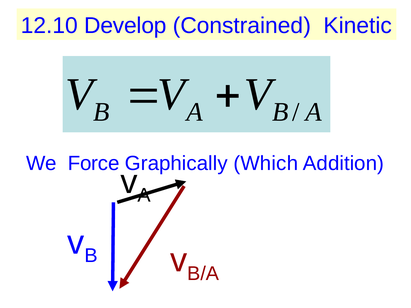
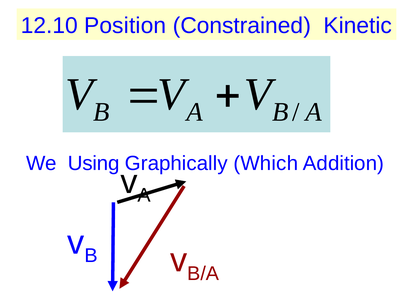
Develop: Develop -> Position (125, 26)
Force: Force -> Using (94, 164)
